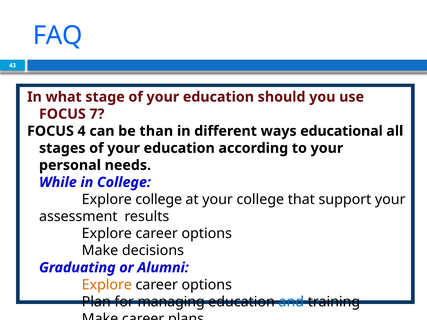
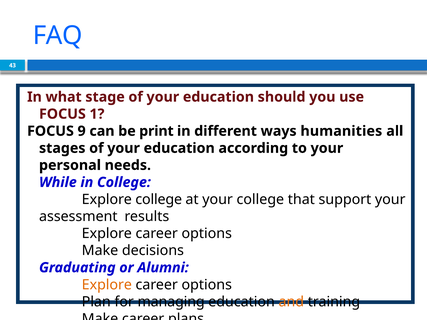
7: 7 -> 1 (97, 114)
4: 4 -> 9 (82, 131)
than: than -> print (156, 131)
educational: educational -> humanities (341, 131)
and colour: blue -> orange (291, 302)
